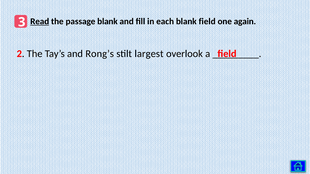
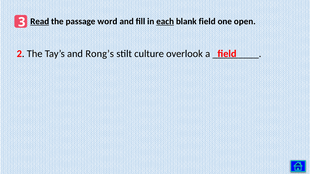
passage blank: blank -> word (107, 21)
each underline: none -> present (165, 21)
again: again -> open (245, 21)
largest: largest -> culture (149, 54)
